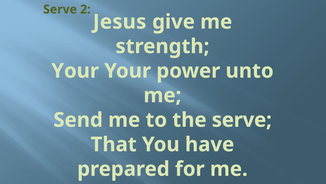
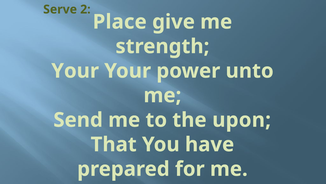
Jesus: Jesus -> Place (120, 22)
the serve: serve -> upon (242, 120)
